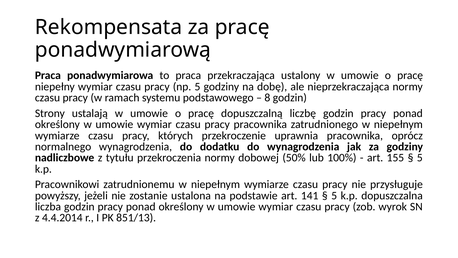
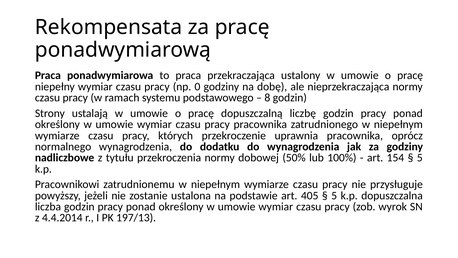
np 5: 5 -> 0 (197, 87)
155: 155 -> 154 (395, 158)
141: 141 -> 405 (310, 195)
851/13: 851/13 -> 197/13 (136, 218)
